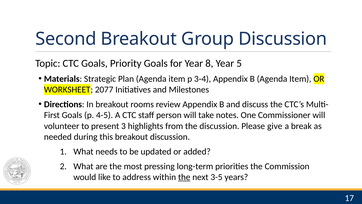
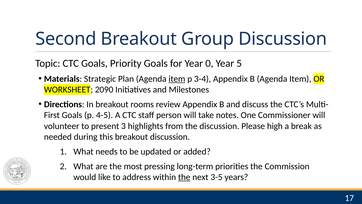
8: 8 -> 0 (209, 63)
item underline: none -> present (177, 79)
2077: 2077 -> 2090 (104, 90)
give: give -> high (275, 126)
